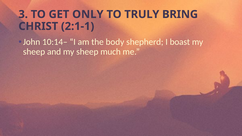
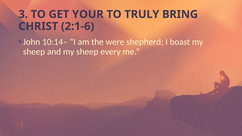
ONLY: ONLY -> YOUR (88, 14)
2:1-1: 2:1-1 -> 2:1-6 (78, 26)
body: body -> were (115, 42)
much: much -> every (111, 52)
